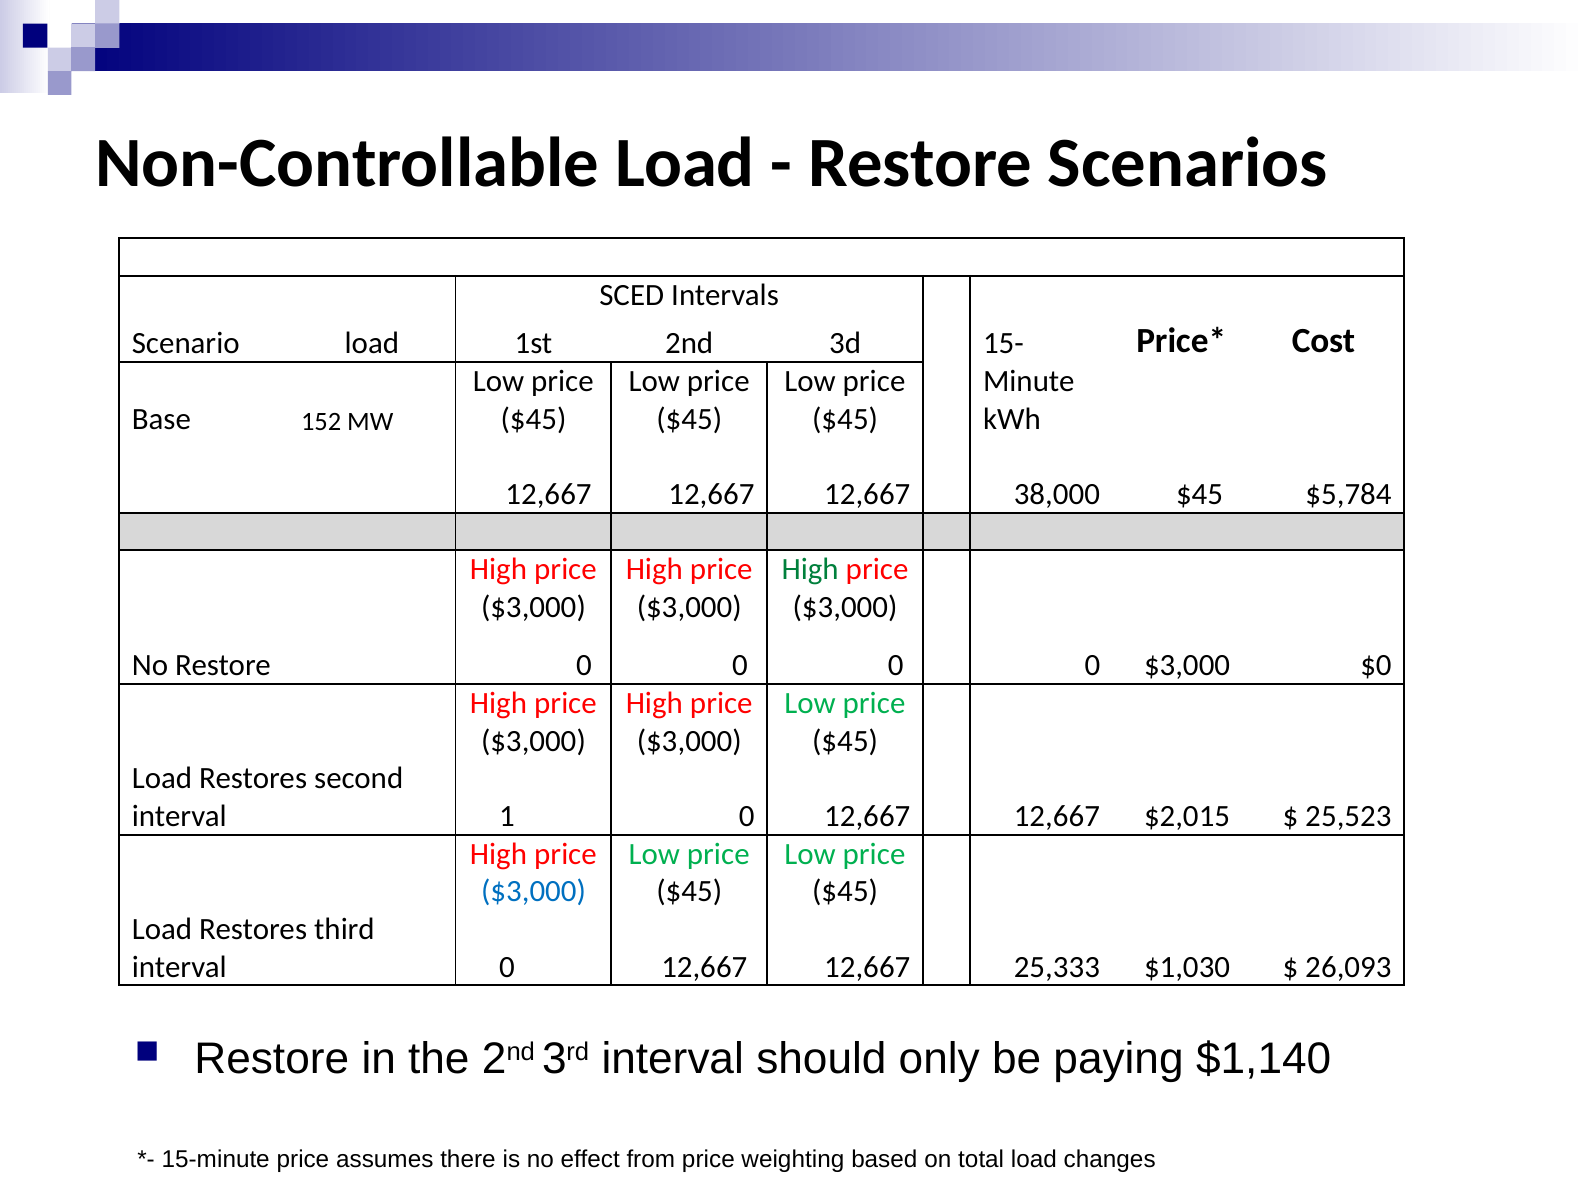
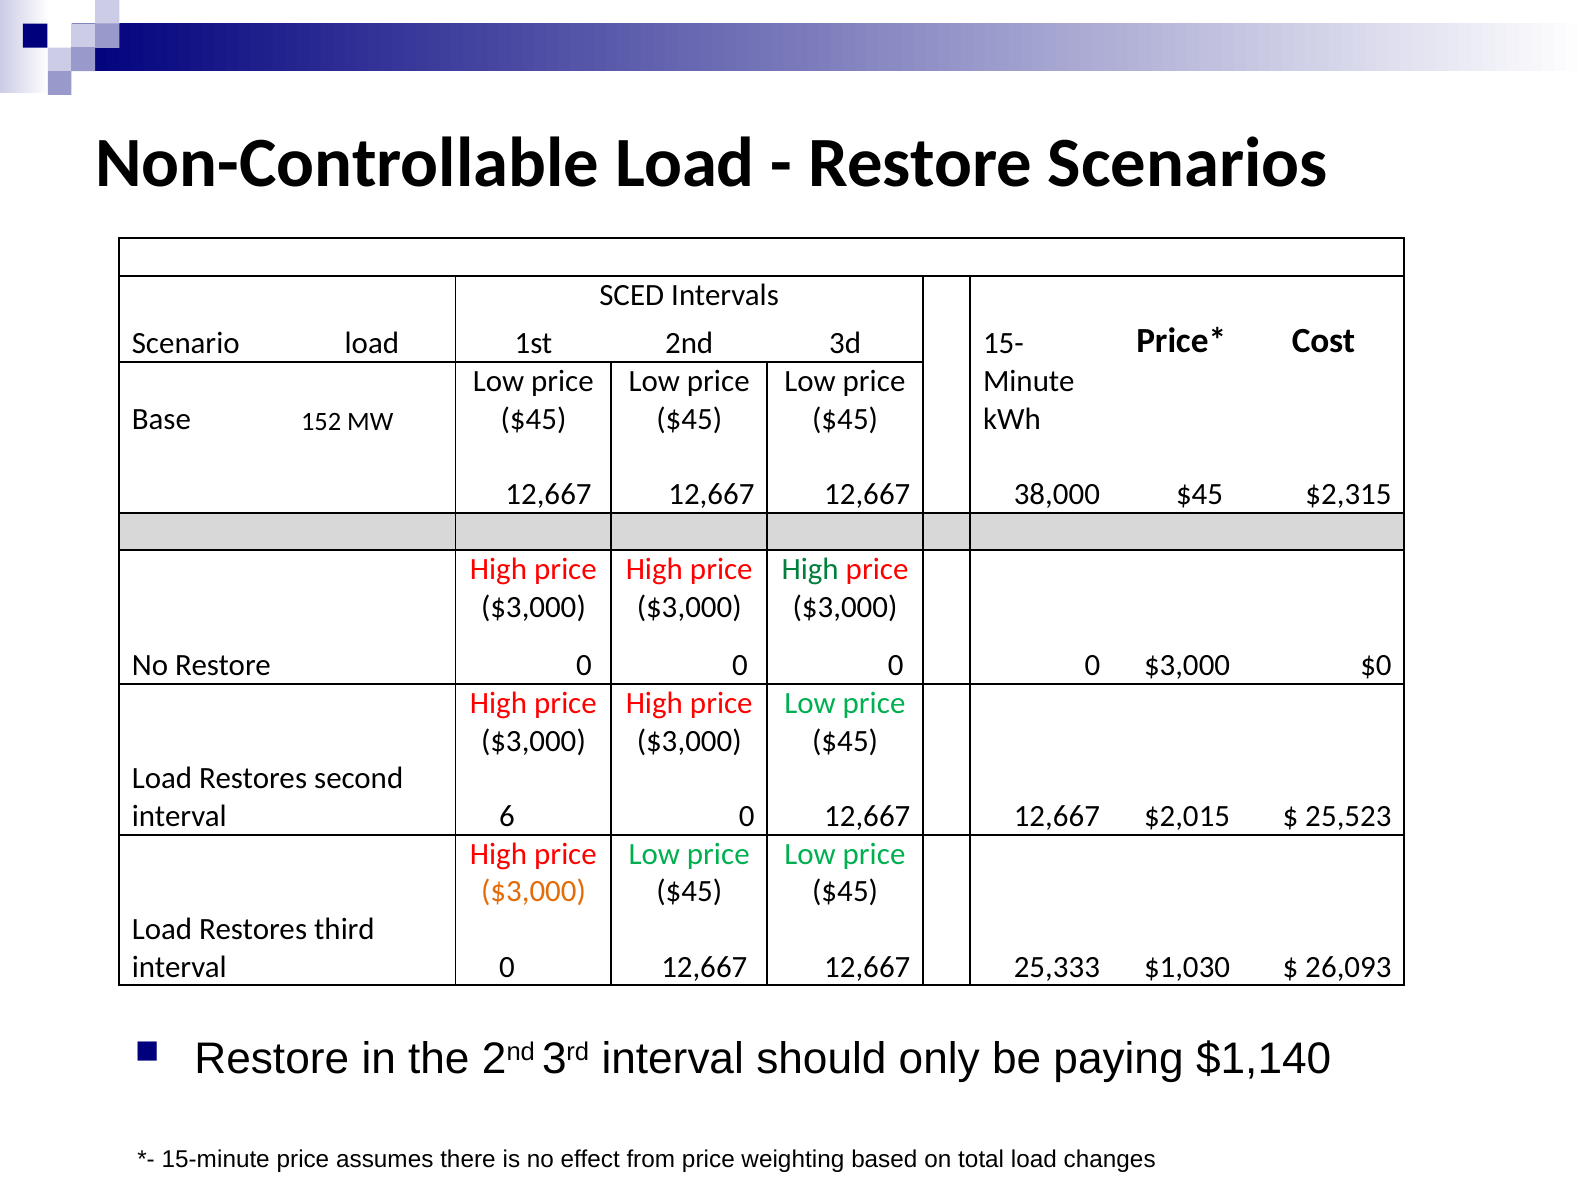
$5,784: $5,784 -> $2,315 (1349, 494)
1: 1 -> 6 (507, 817)
$3,000 colour: blue -> orange (533, 892)
